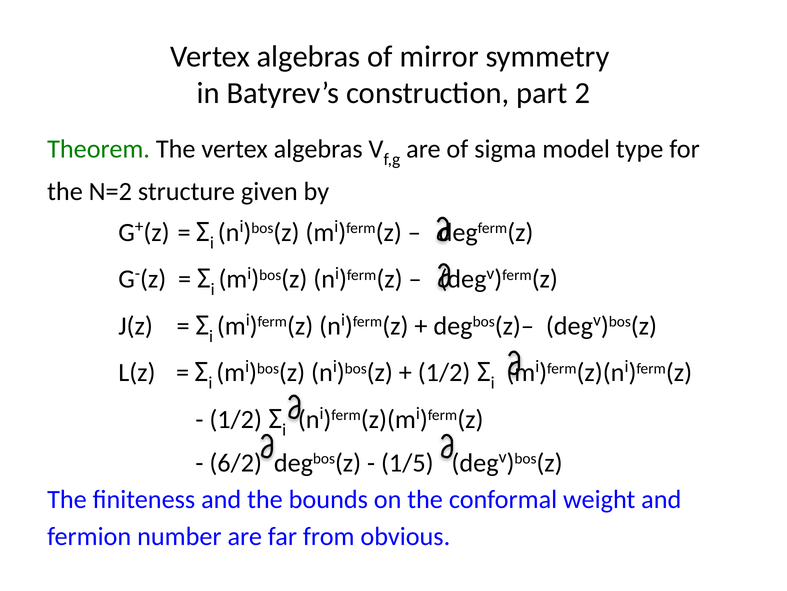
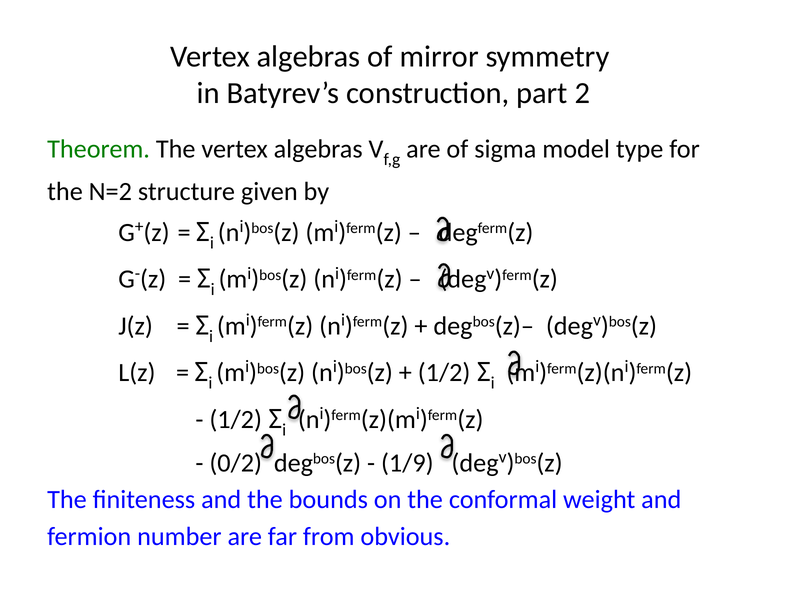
6/2: 6/2 -> 0/2 (236, 462)
1/5: 1/5 -> 1/9 (407, 462)
